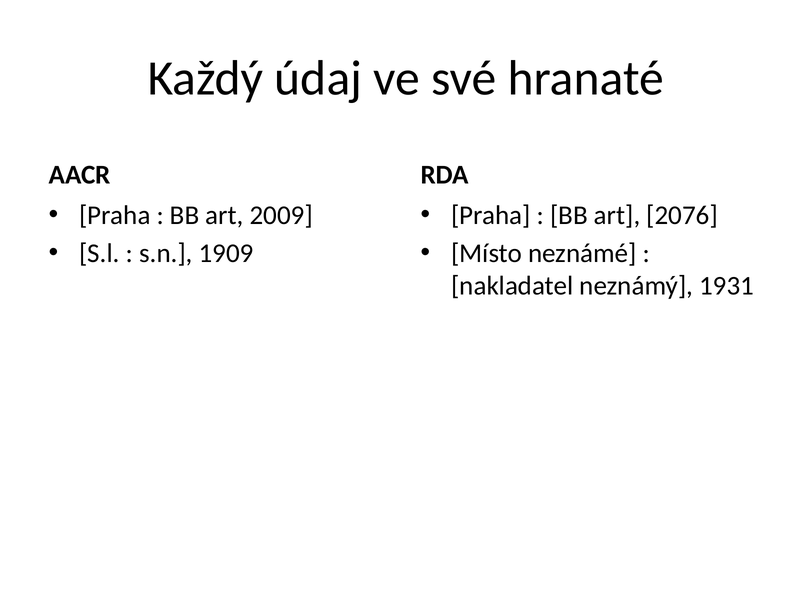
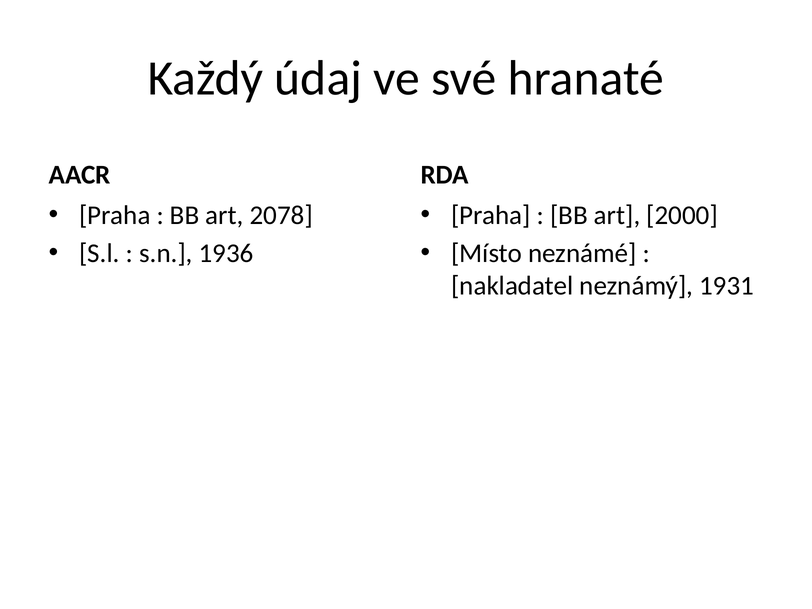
2009: 2009 -> 2078 (281, 215)
2076: 2076 -> 2000 (682, 215)
1909: 1909 -> 1936 (226, 253)
